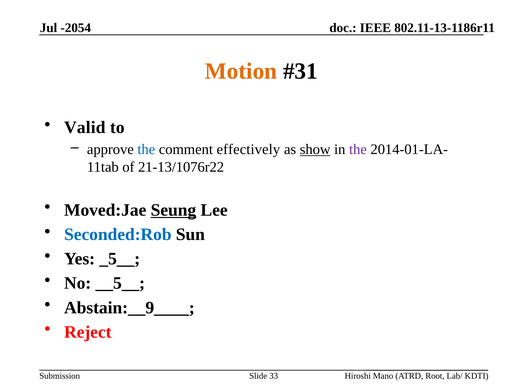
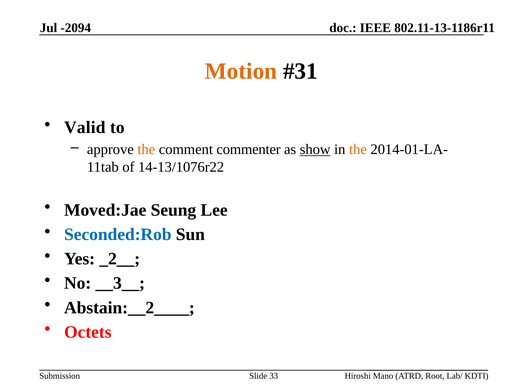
-2054: -2054 -> -2094 (76, 28)
the colour: blue -> orange (146, 150)
effectively: effectively -> commenter (249, 150)
the colour: purple -> orange (358, 150)
21-13/1076r22: 21-13/1076r22 -> 14-13/1076r22 (181, 167)
Seung underline: present -> none (173, 210)
_5__: _5__ -> _2__ (120, 259)
__5__: __5__ -> __3__ (120, 283)
Abstain:__9____: Abstain:__9____ -> Abstain:__2____ (129, 308)
Reject: Reject -> Octets (88, 332)
